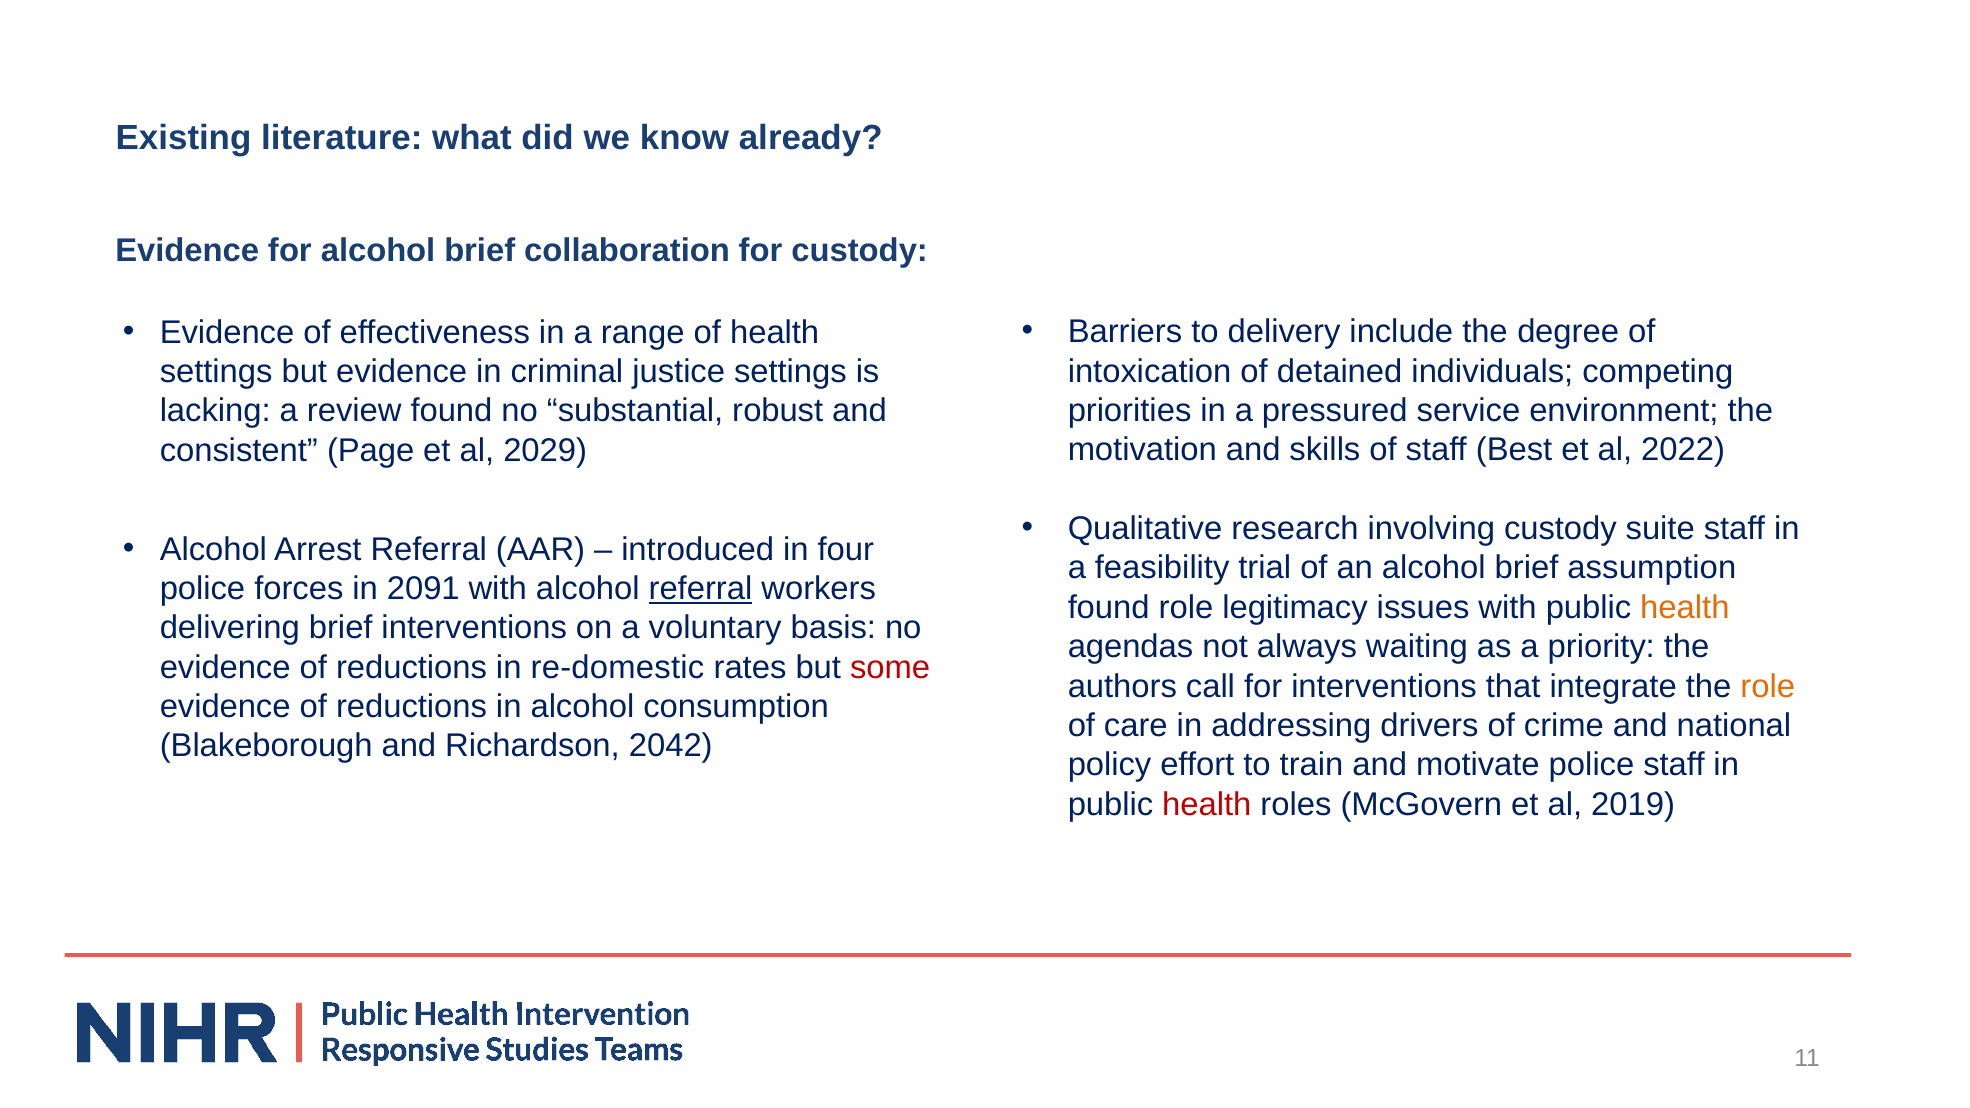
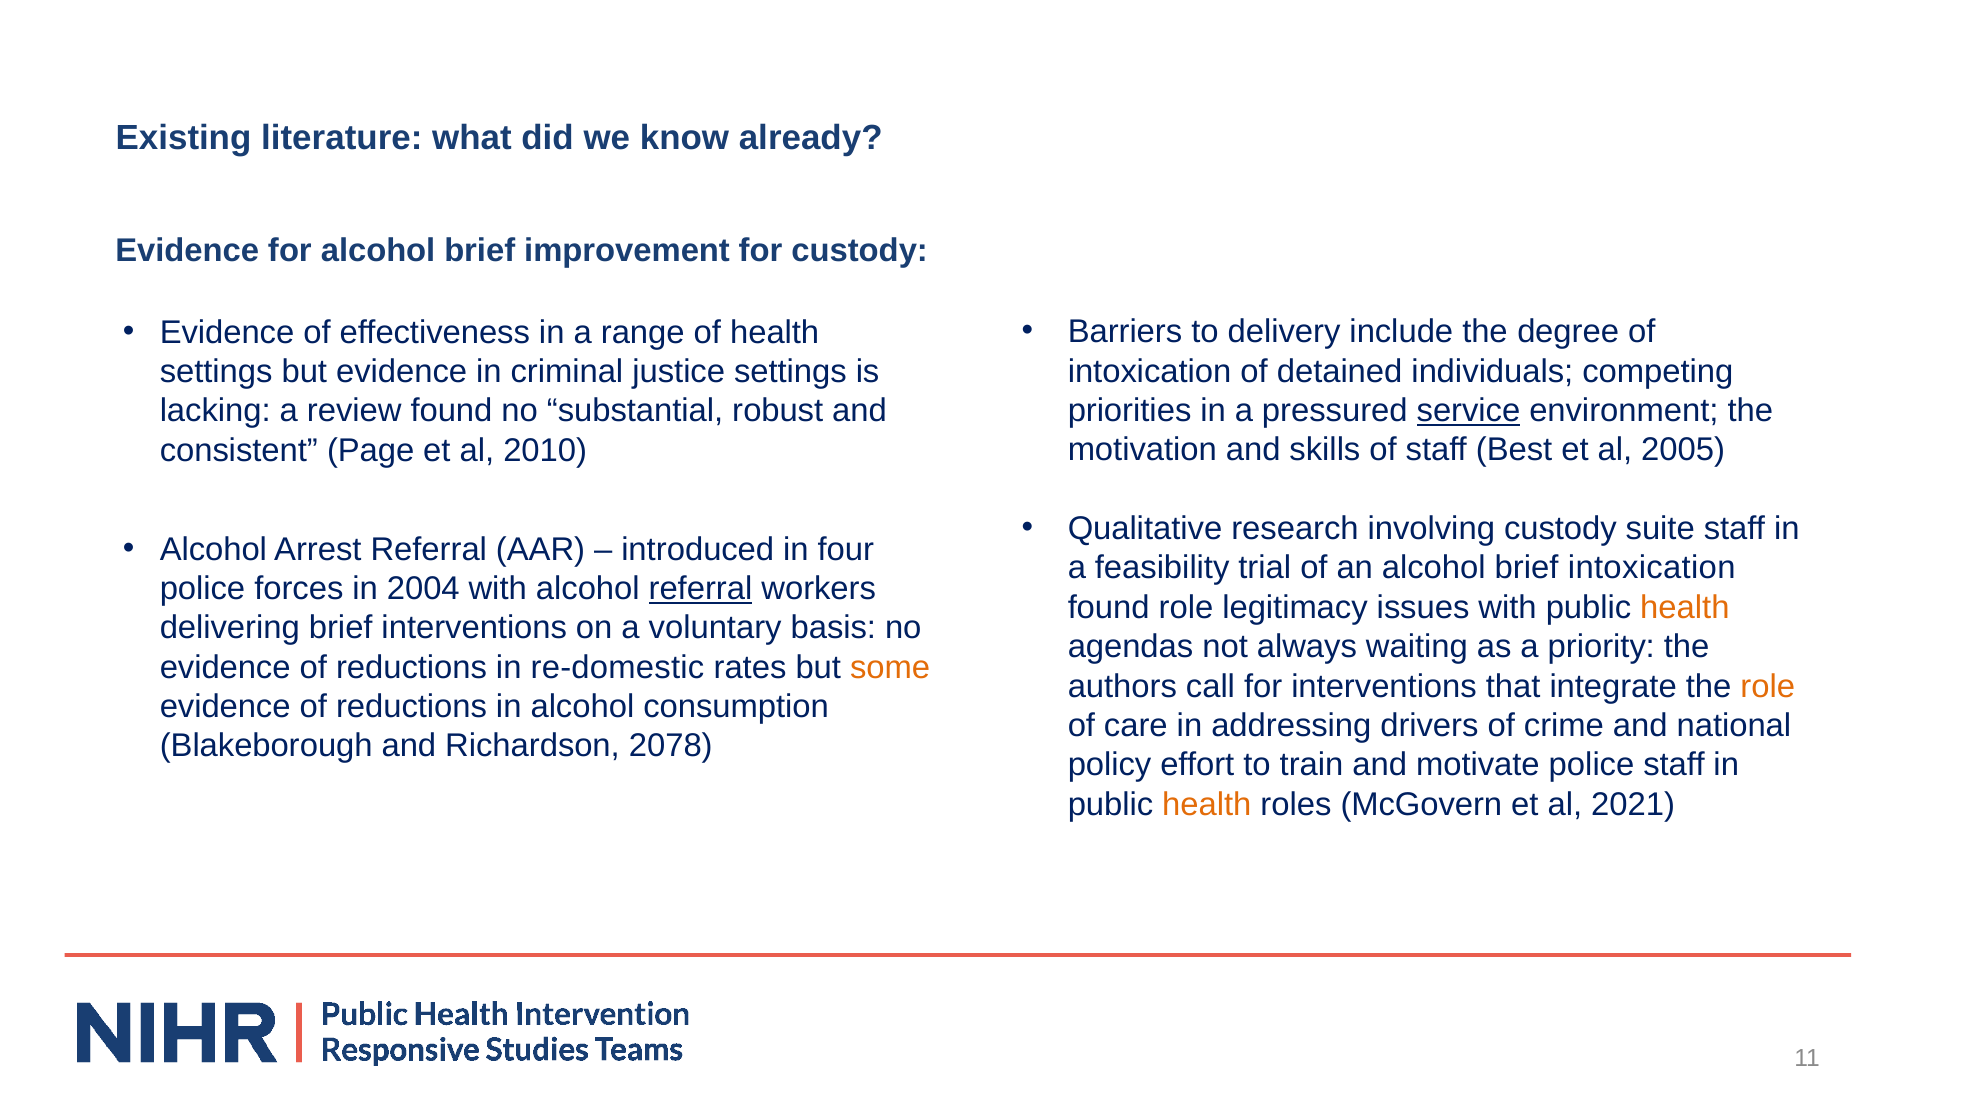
collaboration: collaboration -> improvement (627, 251)
service underline: none -> present (1468, 411)
2022: 2022 -> 2005 (1683, 450)
2029: 2029 -> 2010 (545, 450)
brief assumption: assumption -> intoxication (1652, 568)
2091: 2091 -> 2004 (423, 589)
some colour: red -> orange (890, 667)
2042: 2042 -> 2078 (671, 746)
health colour: red -> orange (1207, 804)
2019: 2019 -> 2021 (1633, 804)
